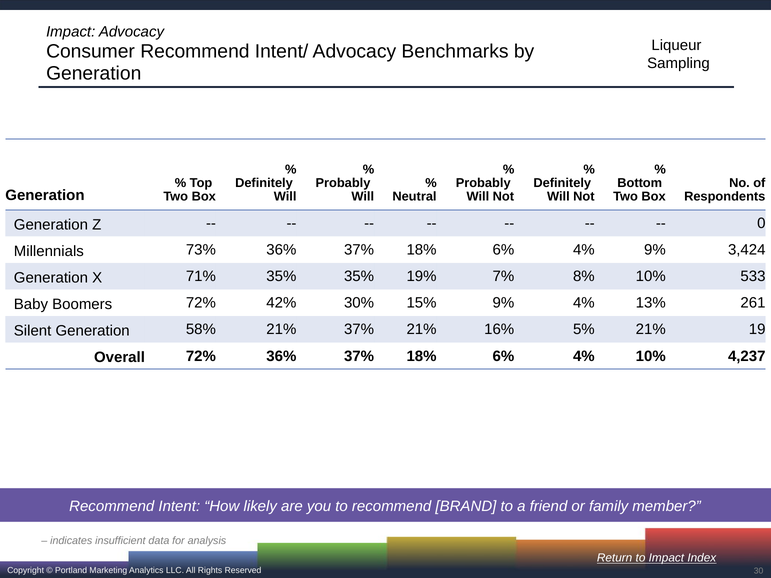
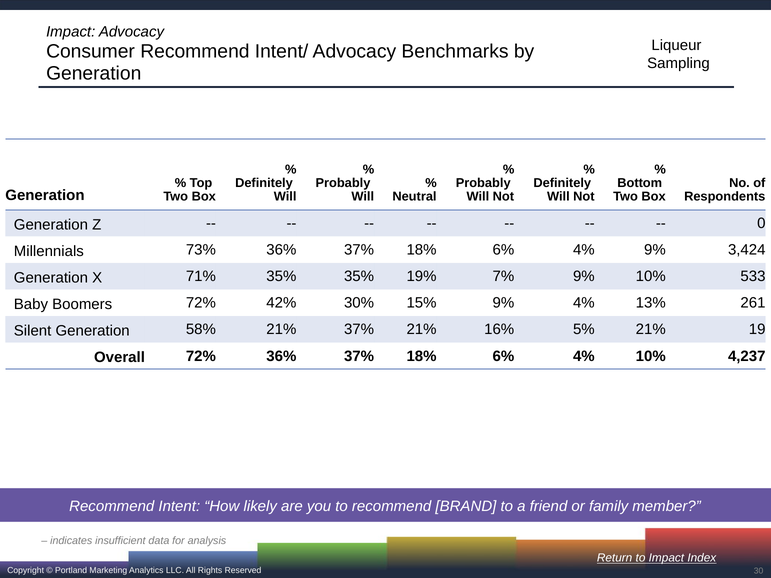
7% 8%: 8% -> 9% (584, 277)
